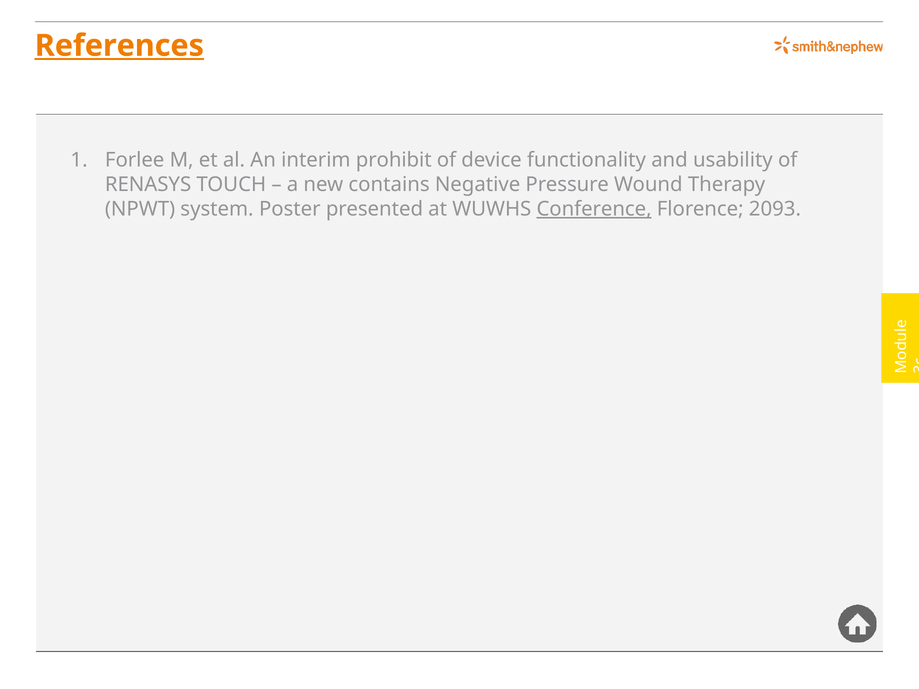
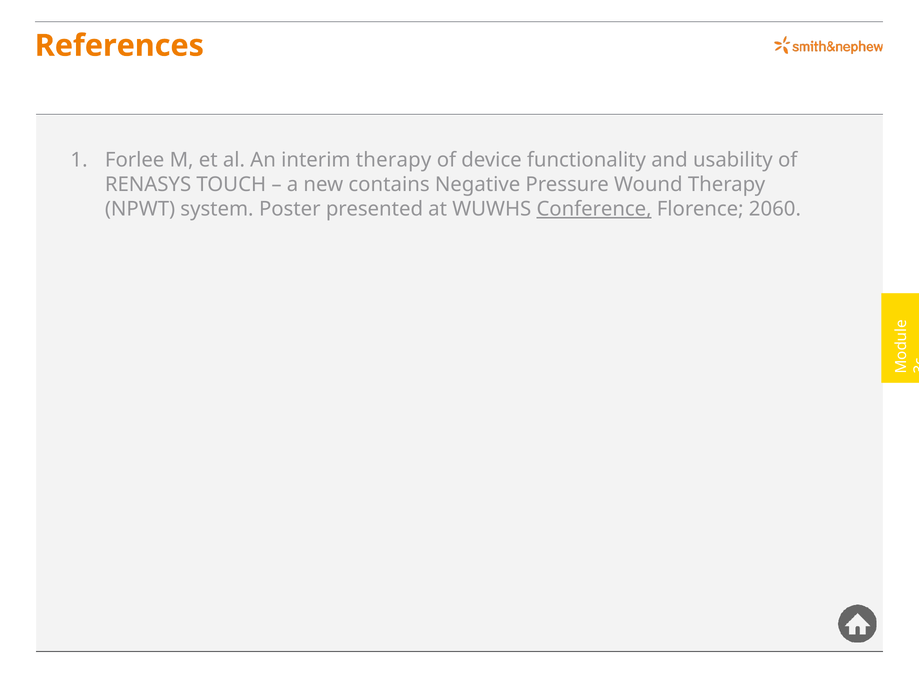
References underline: present -> none (119, 46)
interim prohibit: prohibit -> therapy (394, 160)
2093: 2093 -> 2060 (775, 209)
